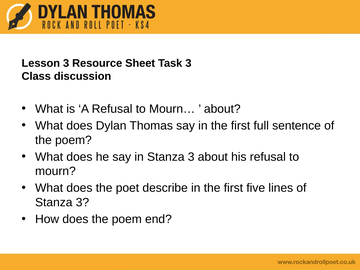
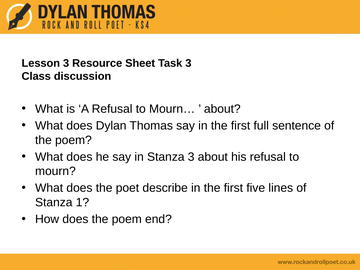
3: 3 -> 1 (82, 202)
